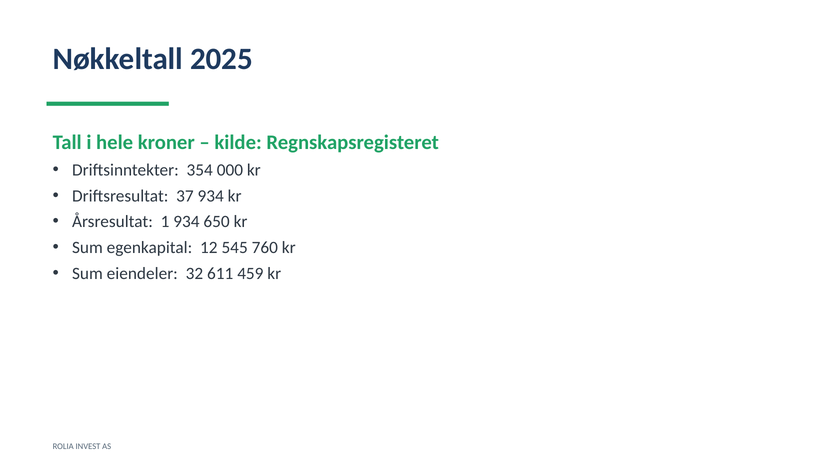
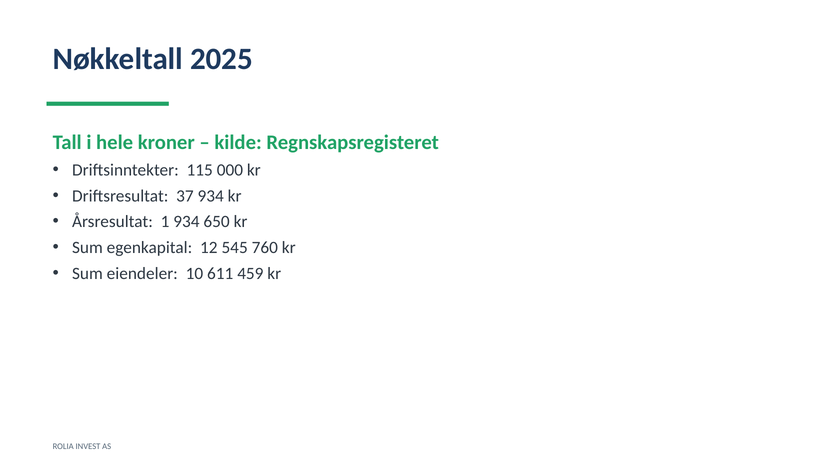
354: 354 -> 115 (200, 170)
32: 32 -> 10 (194, 274)
